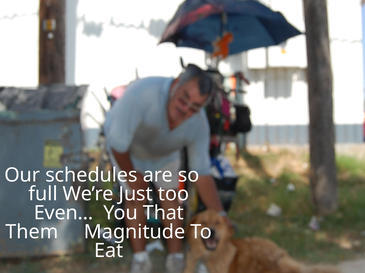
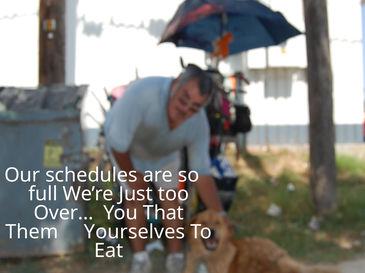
Even…: Even… -> Over… (64, 213)
Magnitude: Magnitude -> Yourselves (135, 232)
